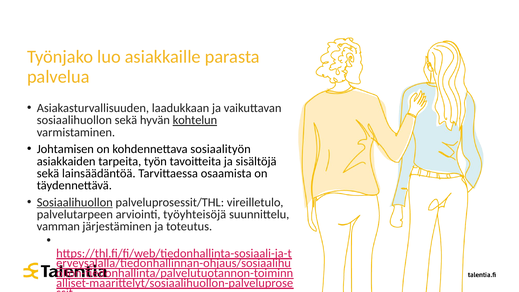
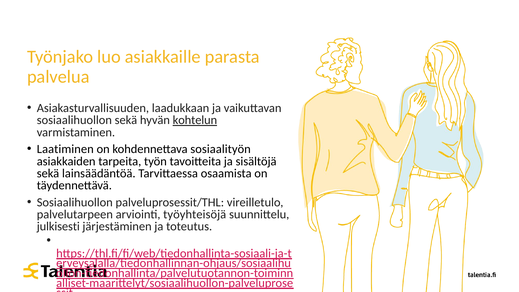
Johtamisen: Johtamisen -> Laatiminen (65, 149)
Sosiaalihuollon underline: present -> none (75, 202)
vamman: vamman -> julkisesti (58, 226)
